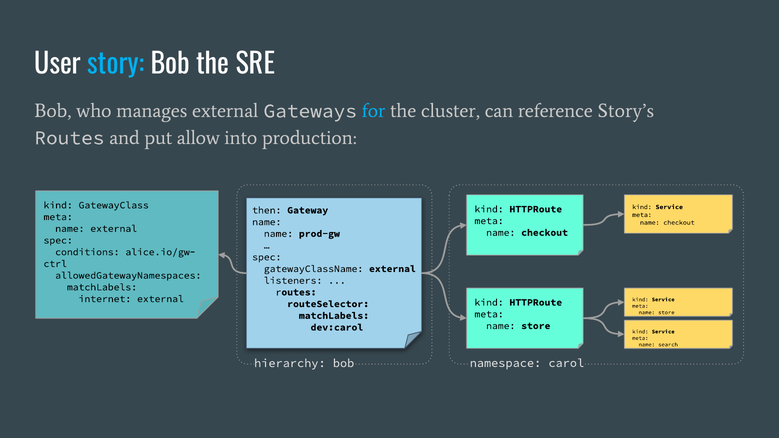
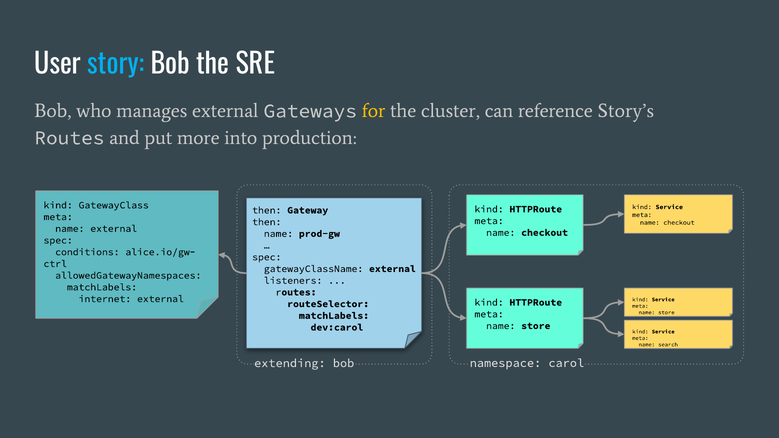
for colour: light blue -> yellow (374, 111)
allow: allow -> more (198, 138)
name: name -> then (267, 222)
hierarchy: hierarchy -> extending (290, 363)
